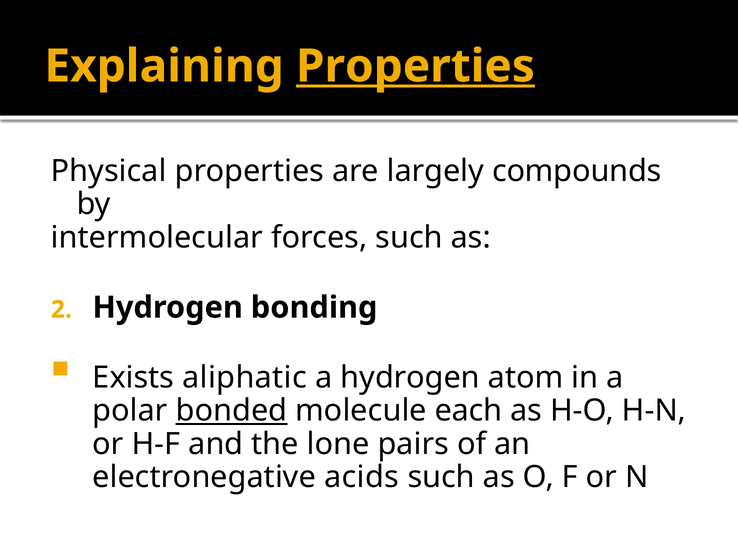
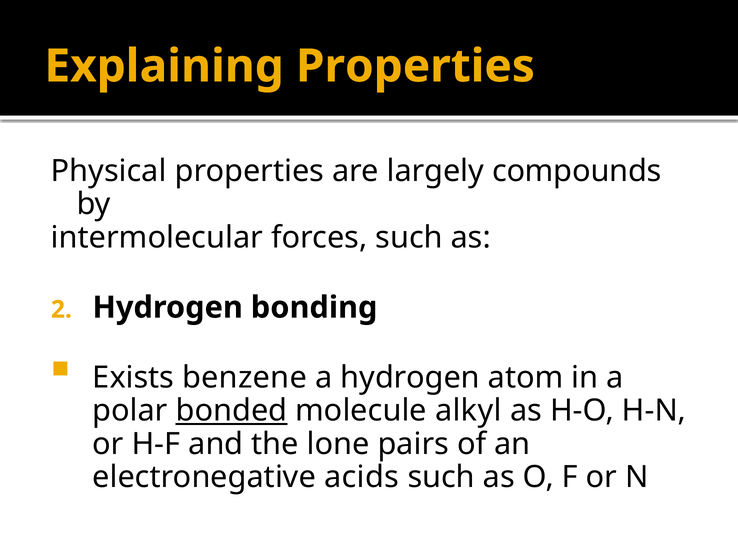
Properties underline: present -> none (415, 66)
aliphatic: aliphatic -> benzene (245, 378)
each: each -> alkyl (468, 411)
